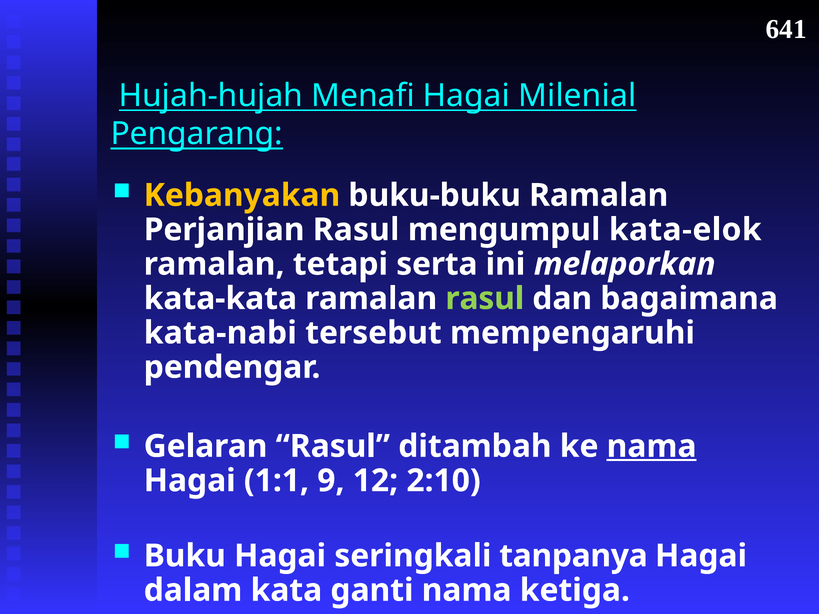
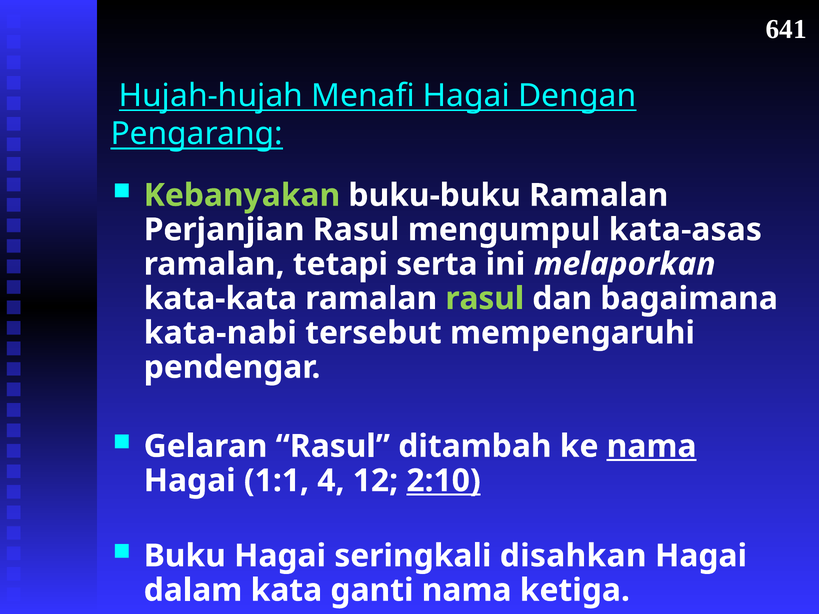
Milenial: Milenial -> Dengan (577, 96)
Kebanyakan colour: yellow -> light green (242, 195)
kata-elok: kata-elok -> kata-asas (685, 230)
9: 9 -> 4 (331, 481)
2:10 underline: none -> present (444, 481)
tanpanya: tanpanya -> disahkan (573, 556)
